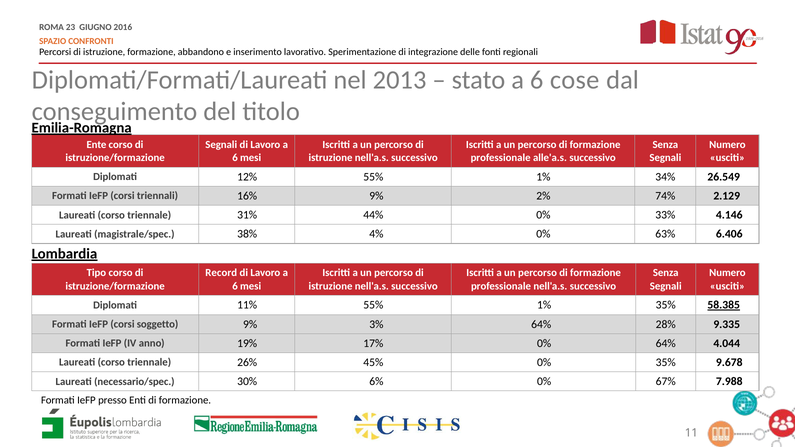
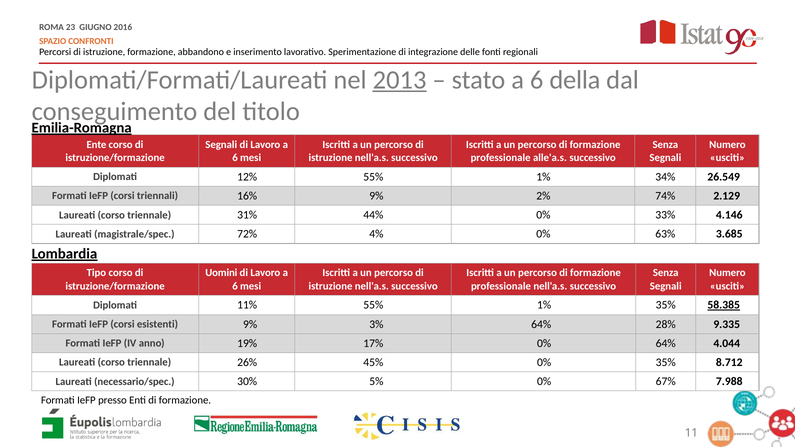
2013 underline: none -> present (400, 80)
cose: cose -> della (575, 80)
38%: 38% -> 72% (247, 234)
6.406: 6.406 -> 3.685 (729, 234)
Record: Record -> Uomini (221, 273)
soggetto: soggetto -> esistenti (157, 324)
9.678: 9.678 -> 8.712 (729, 363)
6%: 6% -> 5% (376, 382)
